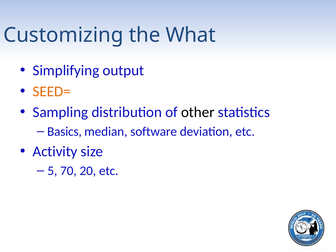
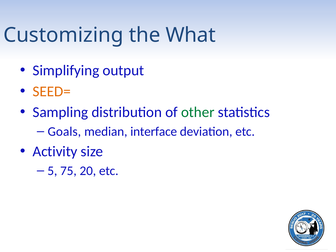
other colour: black -> green (198, 112)
Basics: Basics -> Goals (64, 132)
software: software -> interface (154, 132)
70: 70 -> 75 (68, 171)
